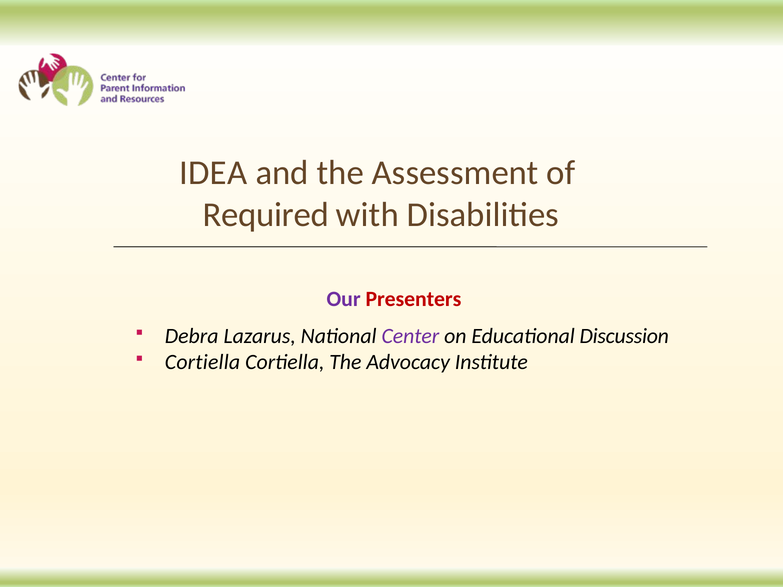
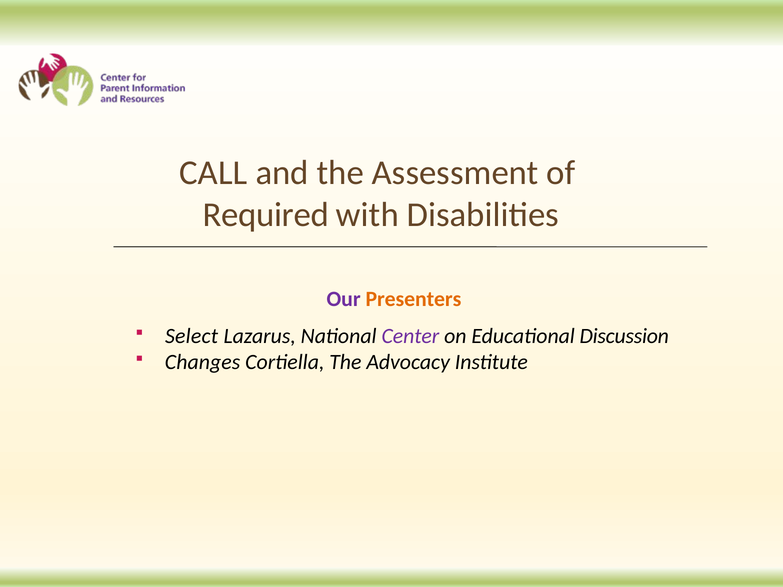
IDEA: IDEA -> CALL (213, 173)
Presenters colour: red -> orange (413, 299)
Debra: Debra -> Select (192, 336)
Cortiella: Cortiella -> Changes (203, 362)
